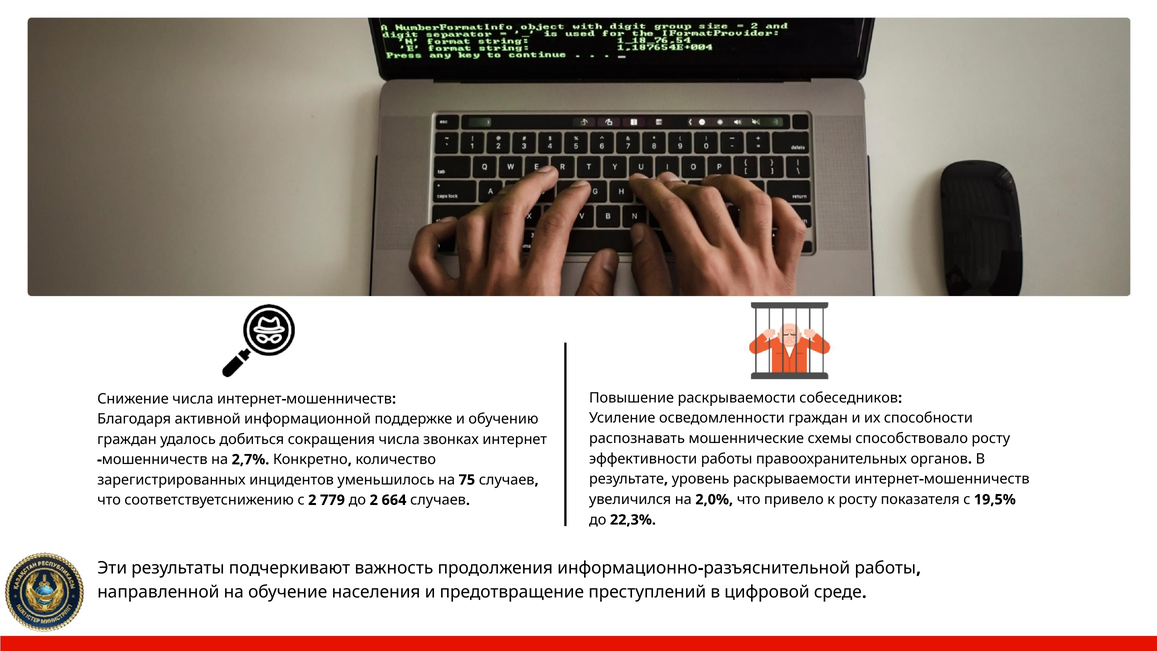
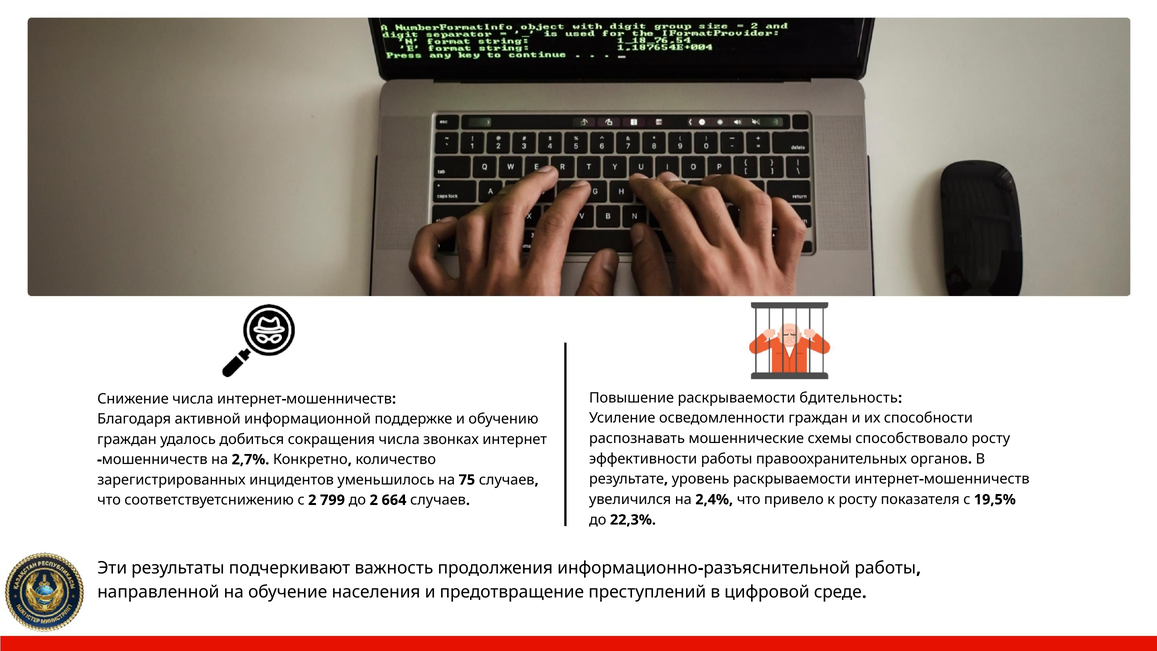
собеседников: собеседников -> бдительность (849, 398)
2,0%: 2,0% -> 2,4% (714, 499)
779: 779 -> 799 (333, 500)
